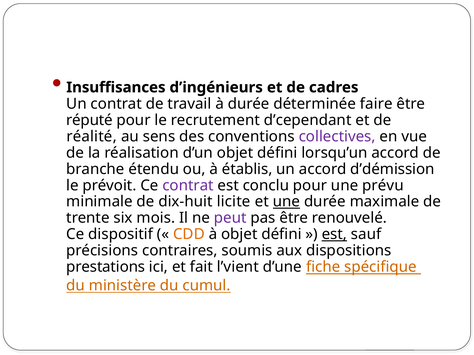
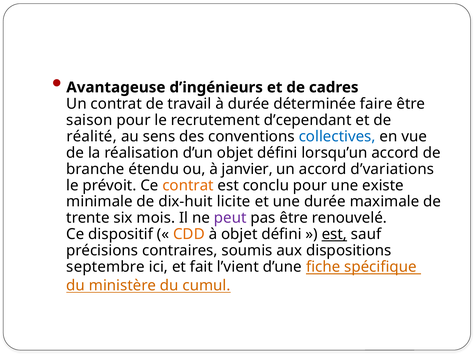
Insuffisances: Insuffisances -> Avantageuse (116, 88)
réputé: réputé -> saison (89, 120)
collectives colour: purple -> blue (337, 137)
établis: établis -> janvier (247, 169)
d’démission: d’démission -> d’variations (392, 169)
contrat colour: purple -> orange (188, 186)
prévu: prévu -> existe (383, 186)
une underline: present -> none (286, 202)
prestations: prestations -> septembre (106, 267)
